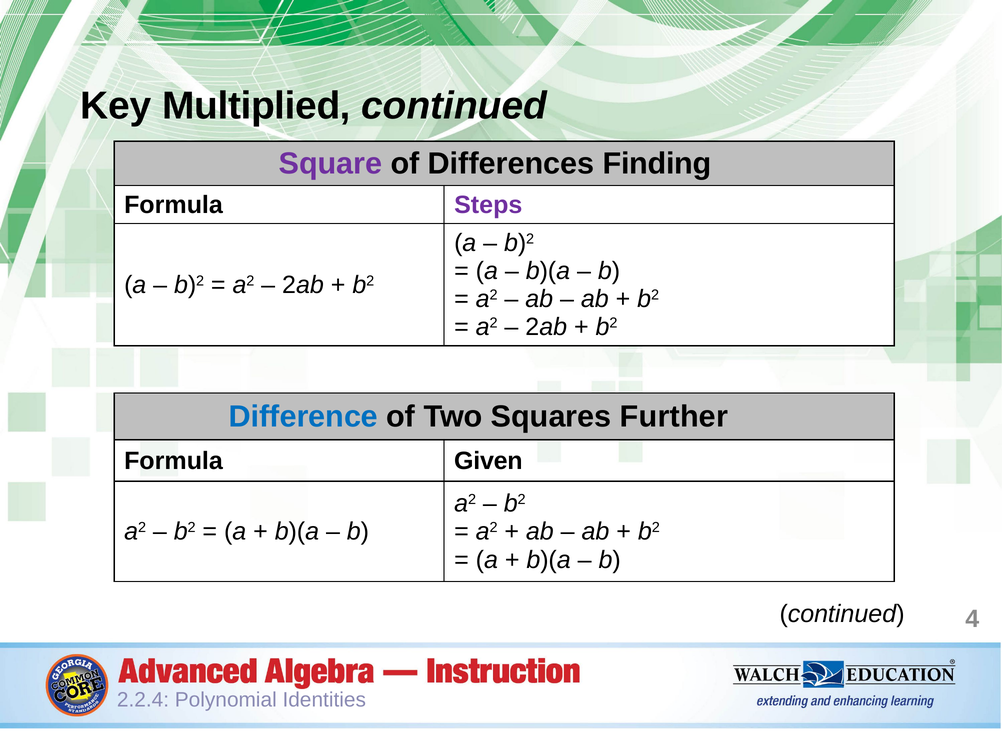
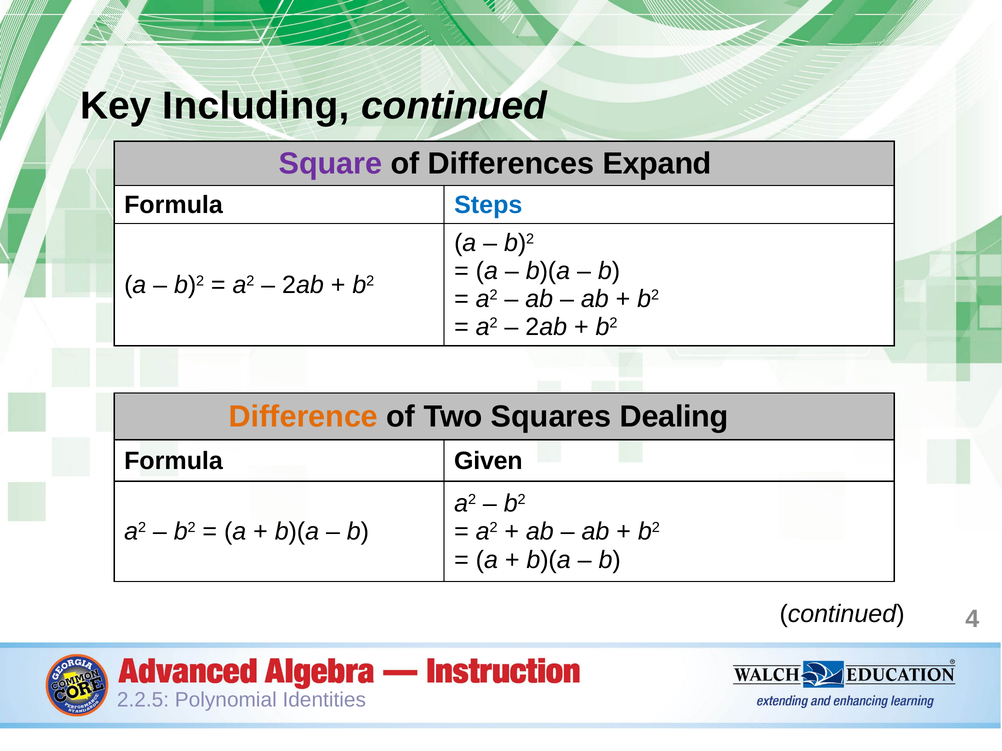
Multiplied: Multiplied -> Including (256, 106)
Finding: Finding -> Expand (657, 164)
Steps colour: purple -> blue (488, 205)
Difference colour: blue -> orange (303, 417)
Further: Further -> Dealing (674, 417)
2.2.4: 2.2.4 -> 2.2.5 (143, 700)
